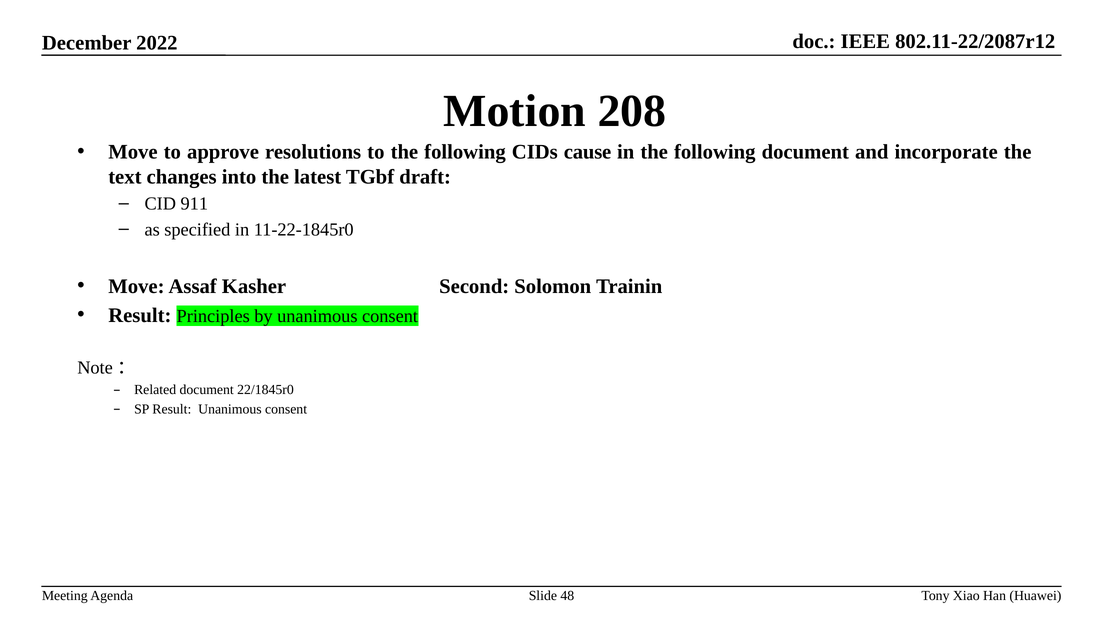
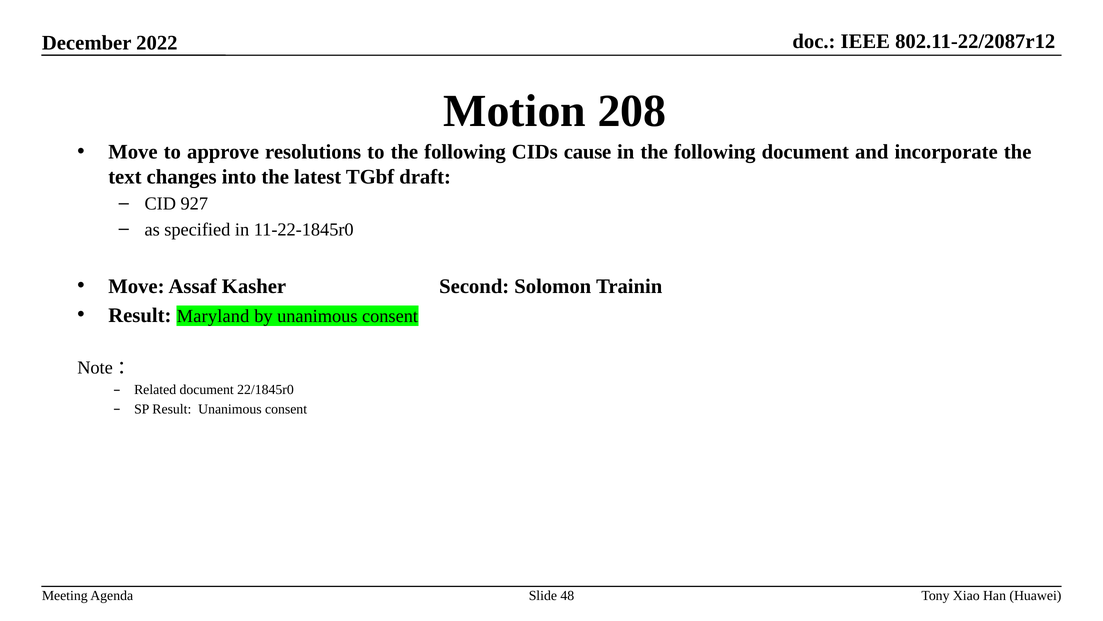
911: 911 -> 927 (194, 204)
Principles: Principles -> Maryland (213, 316)
